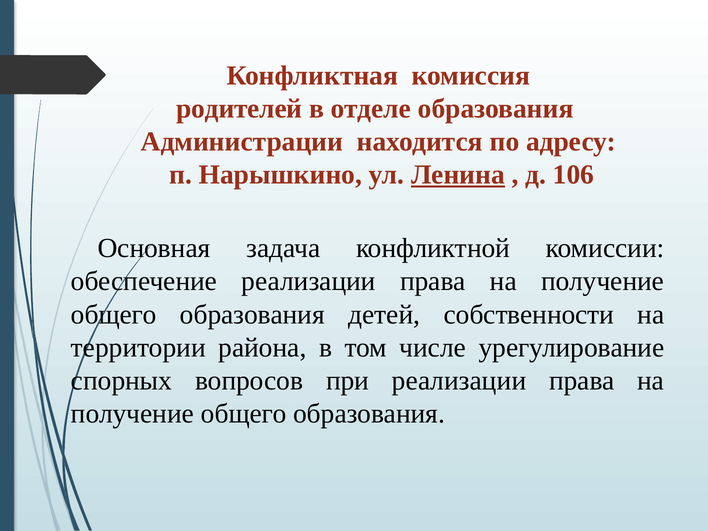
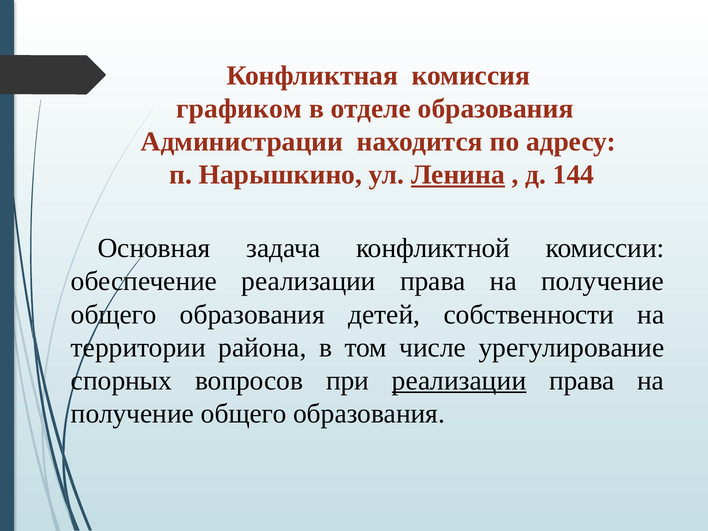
родителей: родителей -> графиком (239, 109)
106: 106 -> 144 (574, 175)
реализации underline: none -> present (459, 381)
